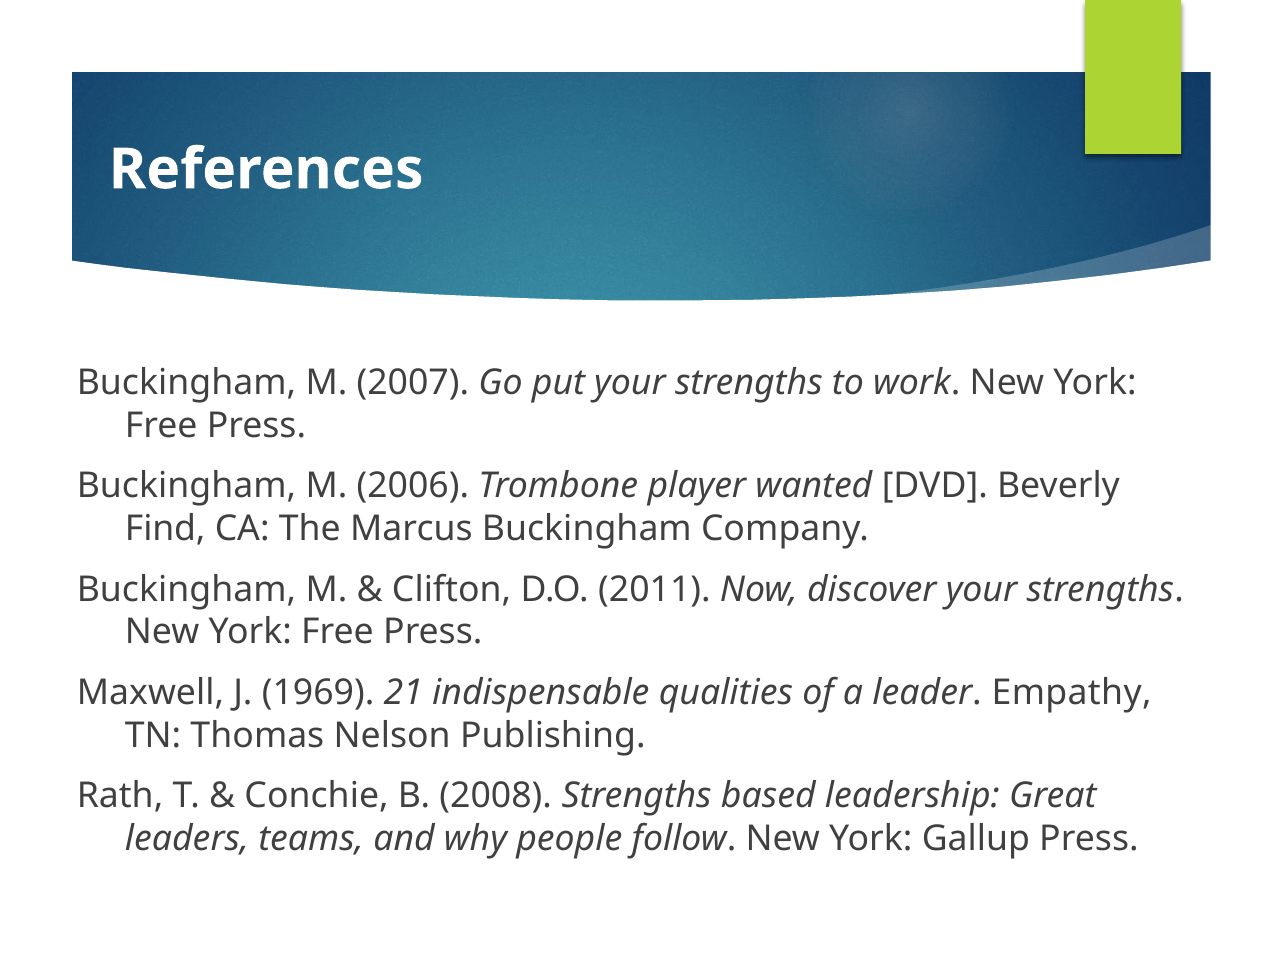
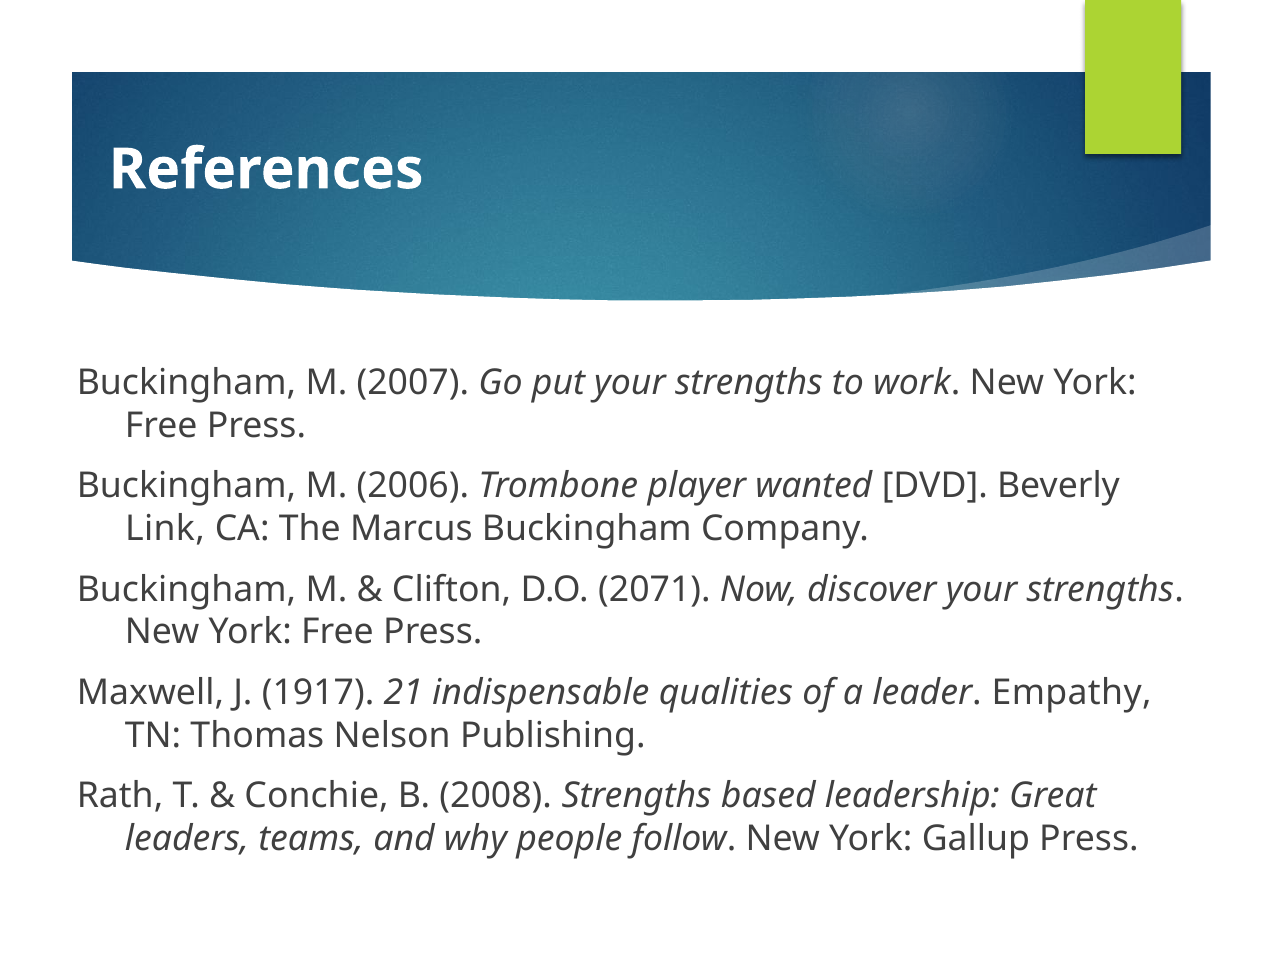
Find: Find -> Link (165, 529)
2011: 2011 -> 2071 (654, 589)
1969: 1969 -> 1917 (318, 693)
